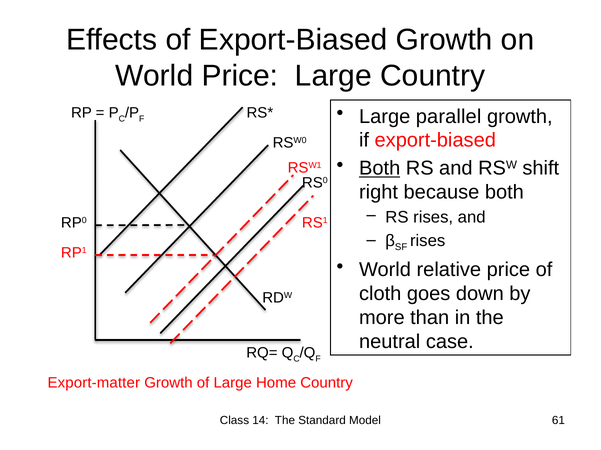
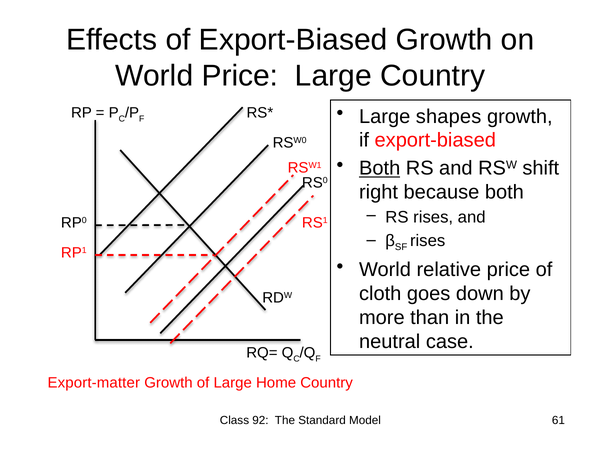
parallel: parallel -> shapes (449, 117)
14: 14 -> 92 (260, 421)
